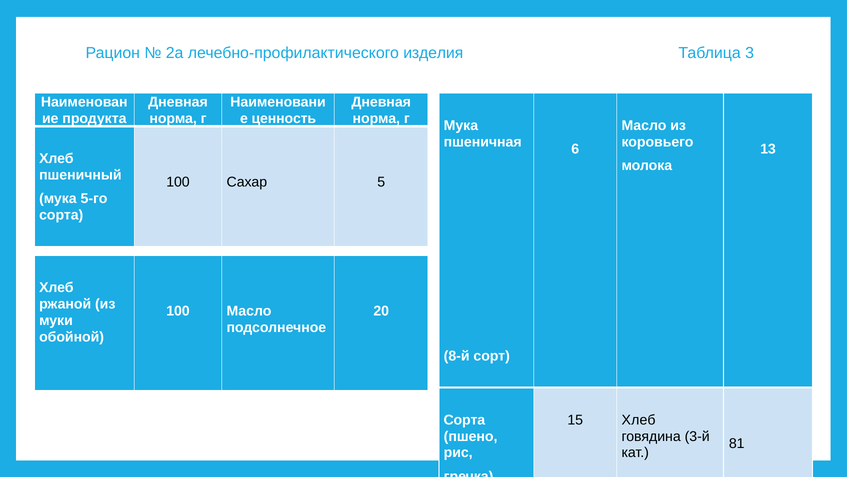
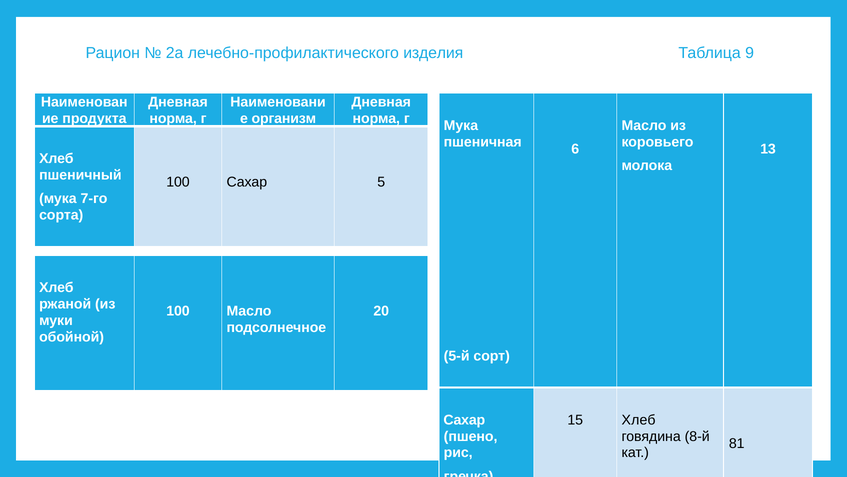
3: 3 -> 9 (750, 53)
ценность: ценность -> организм (284, 119)
5-го: 5-го -> 7-го (94, 198)
8-й: 8-й -> 5-й (457, 356)
Сорта: Сорта -> Сахар (464, 419)
3-й: 3-й -> 8-й (697, 436)
